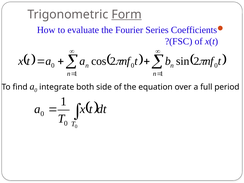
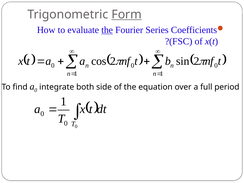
the underline: none -> present (107, 30)
